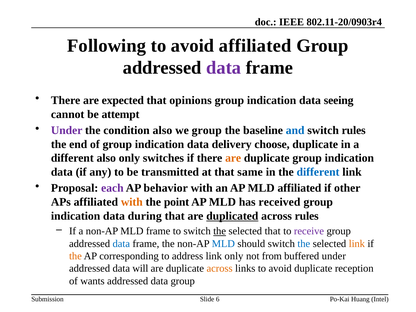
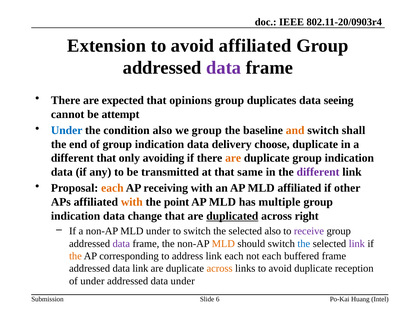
Following: Following -> Extension (107, 46)
indication: indication -> duplicates (272, 100)
Under colour: purple -> blue (67, 130)
and colour: blue -> orange (295, 130)
switch rules: rules -> shall (354, 130)
different also: also -> that (106, 158)
switches: switches -> avoiding (163, 158)
different colour: blue -> purple (318, 172)
each colour: purple -> orange (112, 188)
behavior: behavior -> receiving (166, 188)
received: received -> multiple (279, 202)
during: during -> change (145, 216)
across rules: rules -> right (307, 216)
MLD frame: frame -> under (158, 231)
the underline: present -> none (220, 231)
selected that: that -> also (273, 231)
data colour: blue -> purple (121, 244)
MLD colour: blue -> orange (223, 244)
link colour: orange -> purple (357, 244)
link only: only -> each (234, 256)
not from: from -> each (272, 256)
buffered under: under -> frame (334, 256)
data will: will -> link (140, 269)
of wants: wants -> under (92, 281)
data group: group -> under (183, 281)
